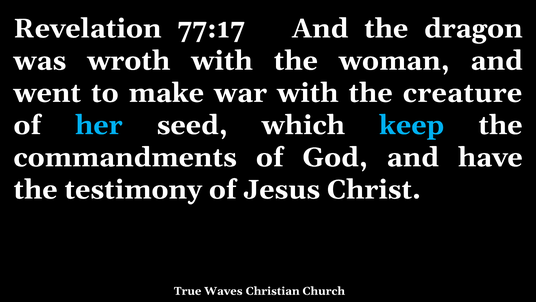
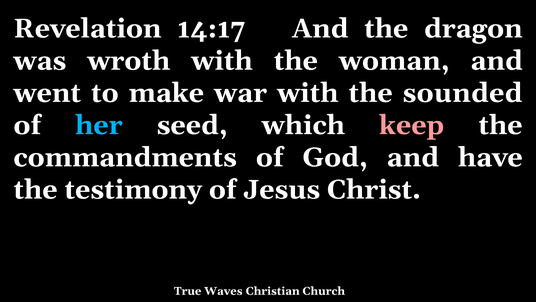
77:17: 77:17 -> 14:17 (211, 29)
creature: creature -> sounded (462, 93)
keep colour: light blue -> pink (412, 125)
